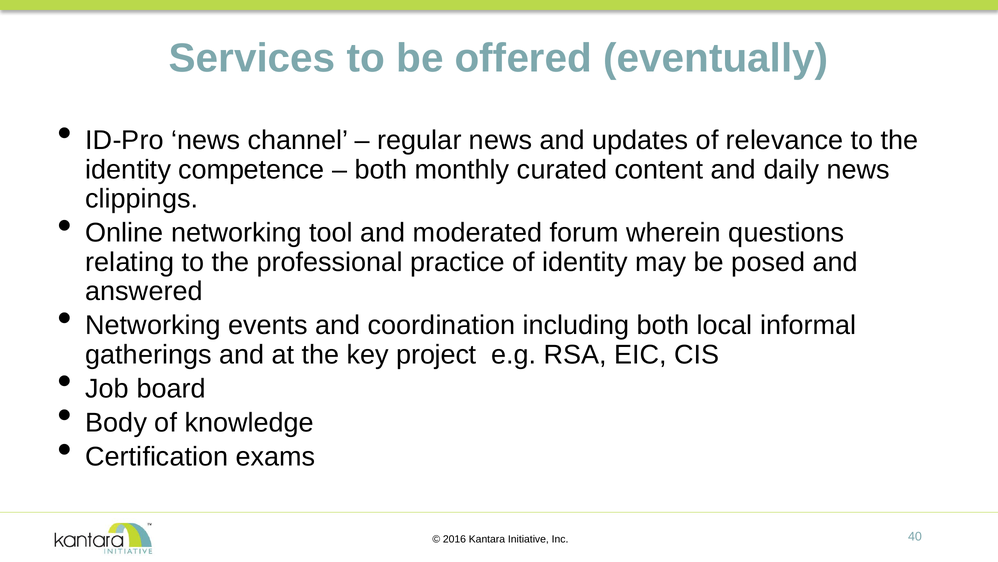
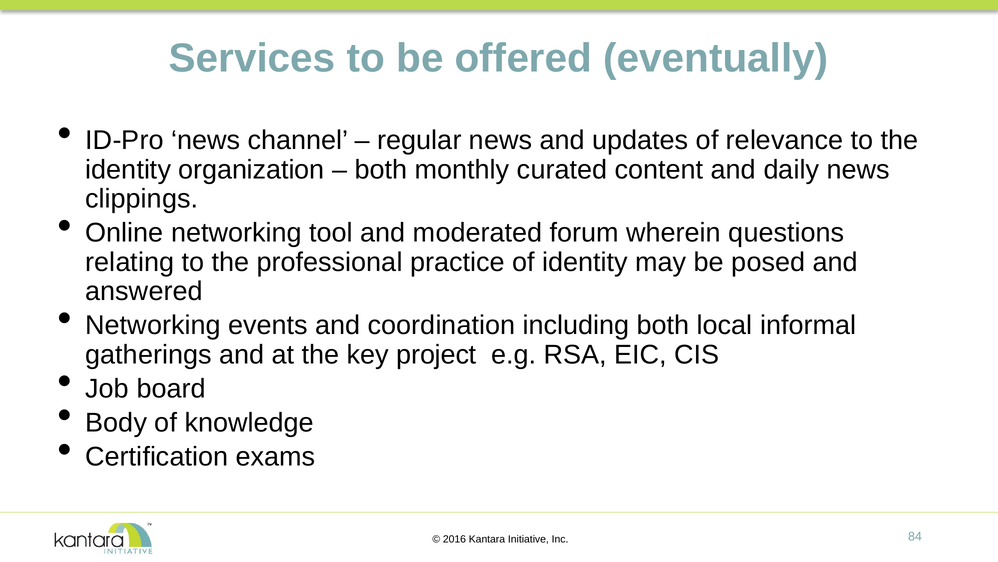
competence: competence -> organization (251, 170)
40: 40 -> 84 (915, 536)
